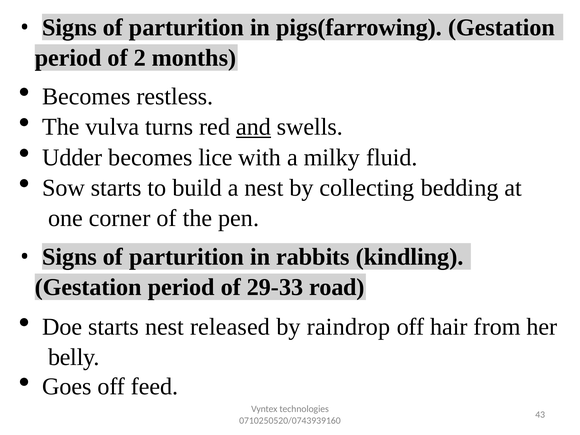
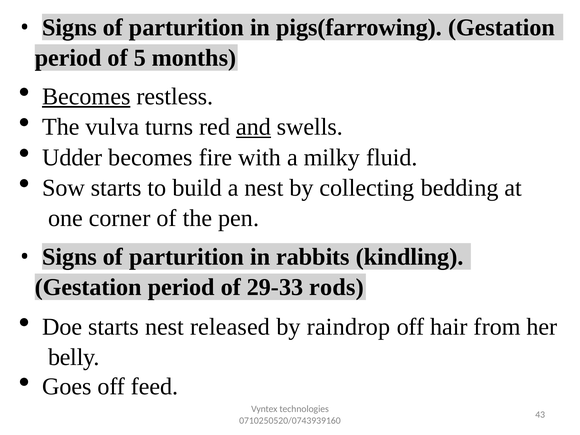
2: 2 -> 5 (140, 58)
Becomes underline: none -> present (86, 96)
lice: lice -> fire (215, 157)
road: road -> rods (336, 287)
